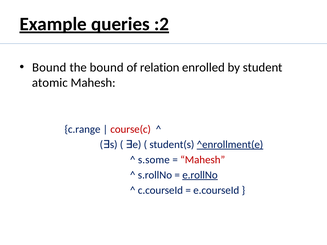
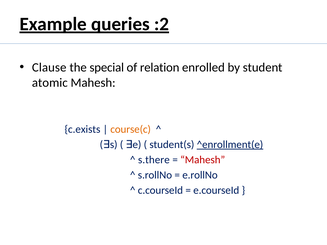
Bound: Bound -> Clause (49, 67)
the bound: bound -> special (107, 67)
c.range: c.range -> c.exists (82, 129)
course(c colour: red -> orange (131, 129)
s.some: s.some -> s.there (154, 160)
e.rollNo underline: present -> none (200, 175)
